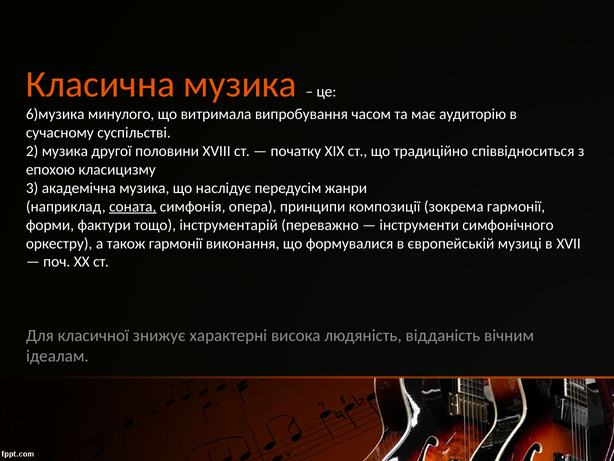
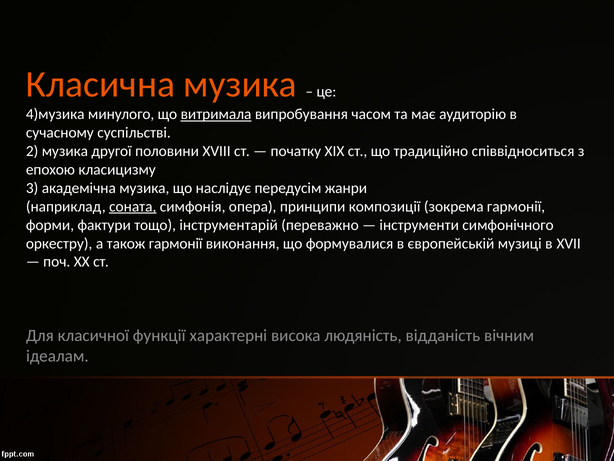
6)музика: 6)музика -> 4)музика (55, 114)
витримала underline: none -> present (216, 114)
знижує: знижує -> функції (159, 335)
